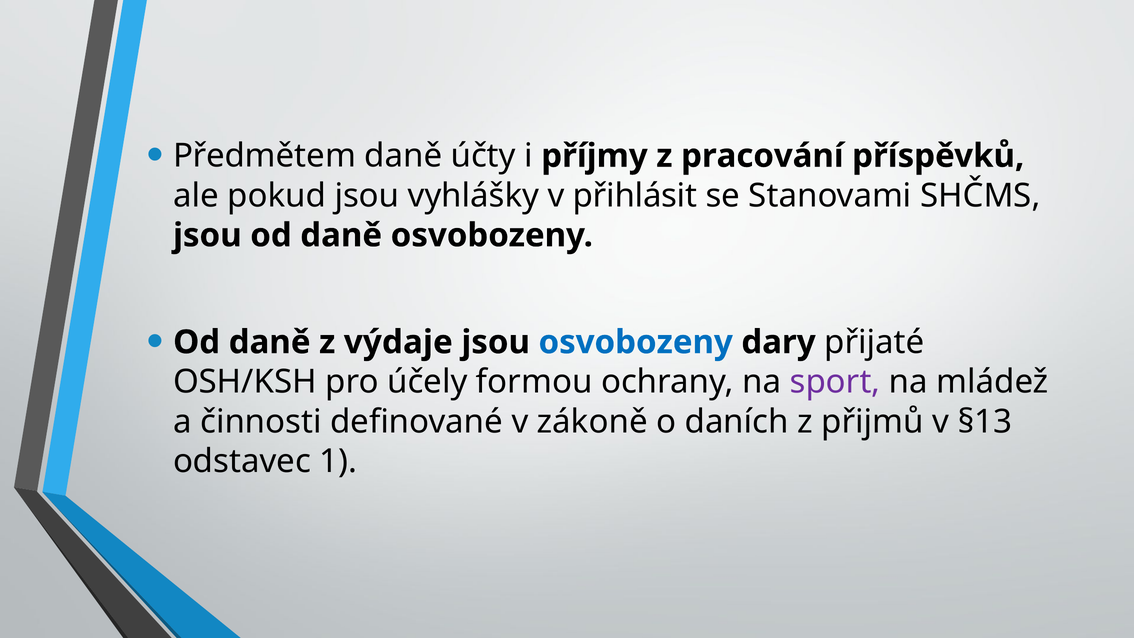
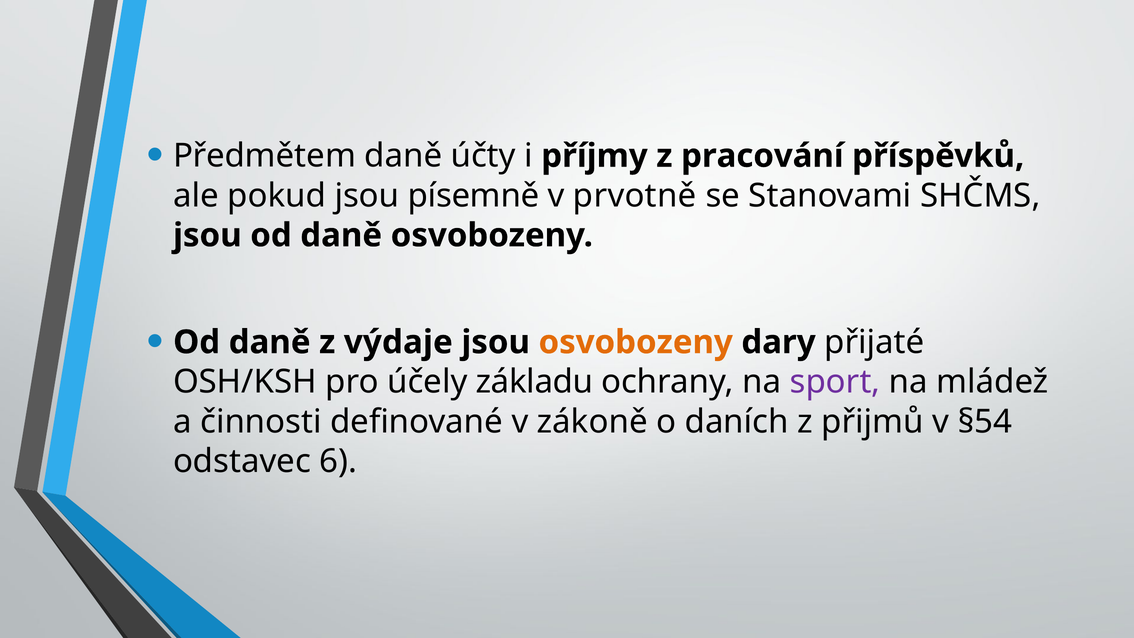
vyhlášky: vyhlášky -> písemně (474, 196)
přihlásit: přihlásit -> prvotně (635, 196)
osvobozeny colour: blue -> orange (636, 342)
formou: formou -> základu (534, 382)
§13: §13 -> §54 (985, 422)
1: 1 -> 6 (338, 461)
